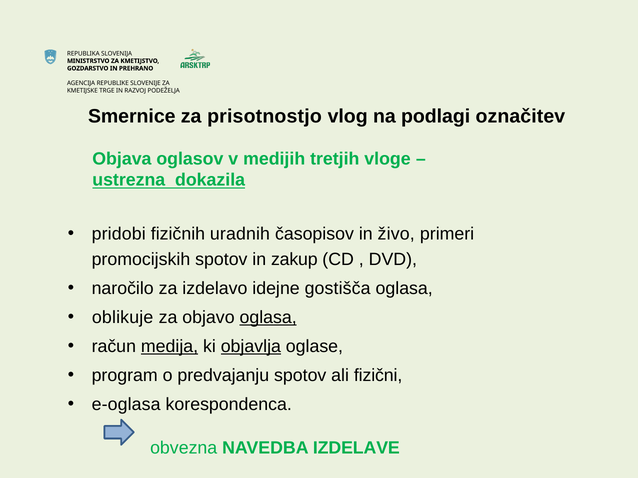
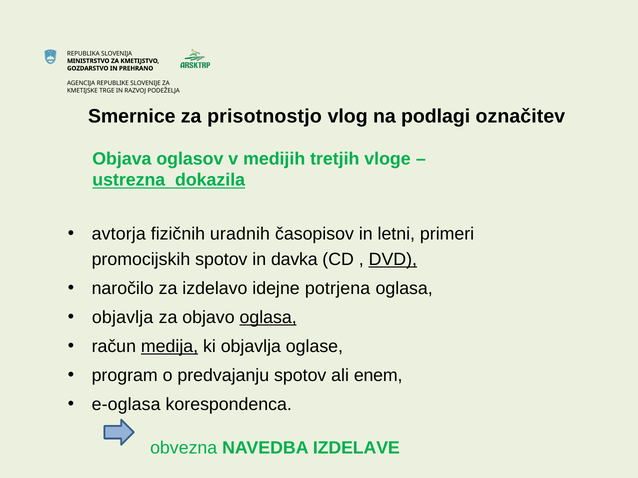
pridobi: pridobi -> avtorja (119, 234)
živo: živo -> letni (396, 234)
zakup: zakup -> davka (294, 260)
DVD underline: none -> present (393, 260)
gostišča: gostišča -> potrjena (338, 289)
oblikuje: oblikuje -> objavlja (123, 318)
objavlja underline: present -> none (251, 347)
fizični: fizični -> enem (378, 376)
